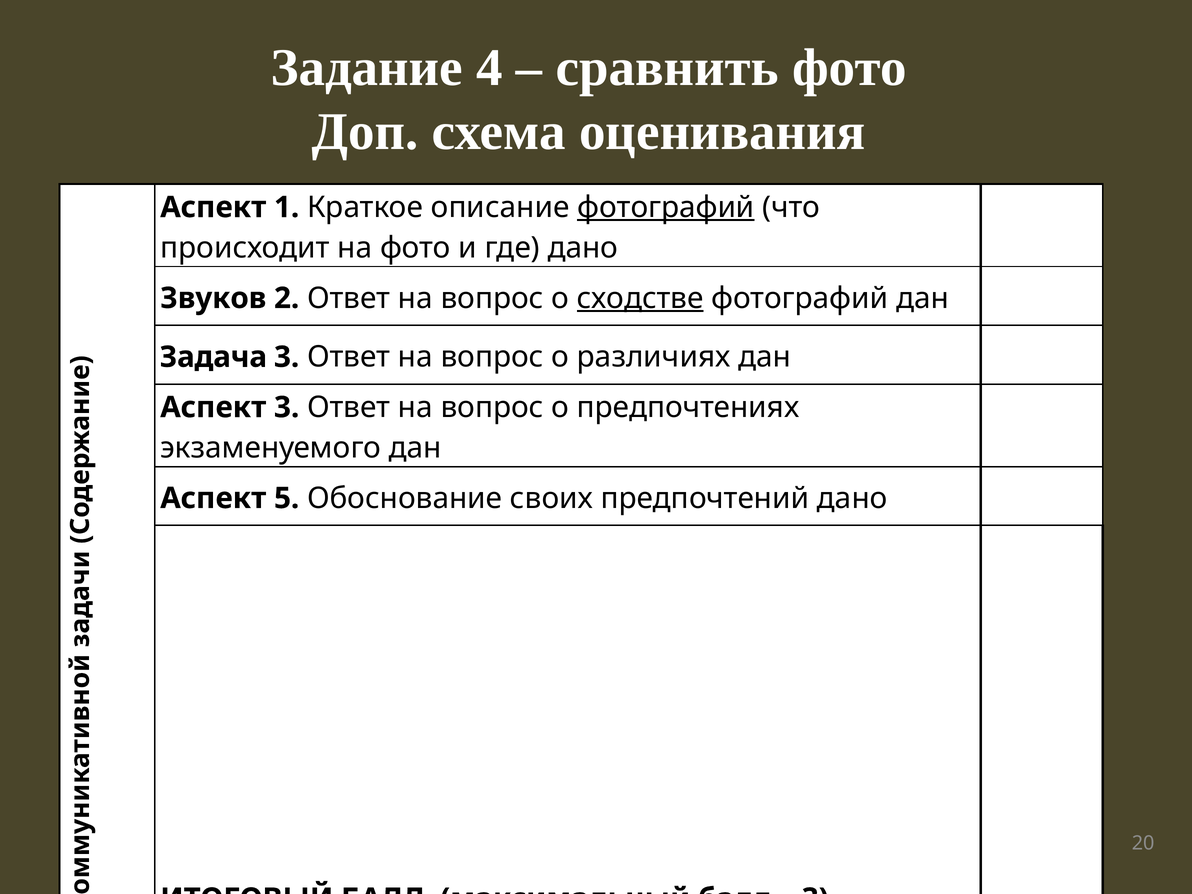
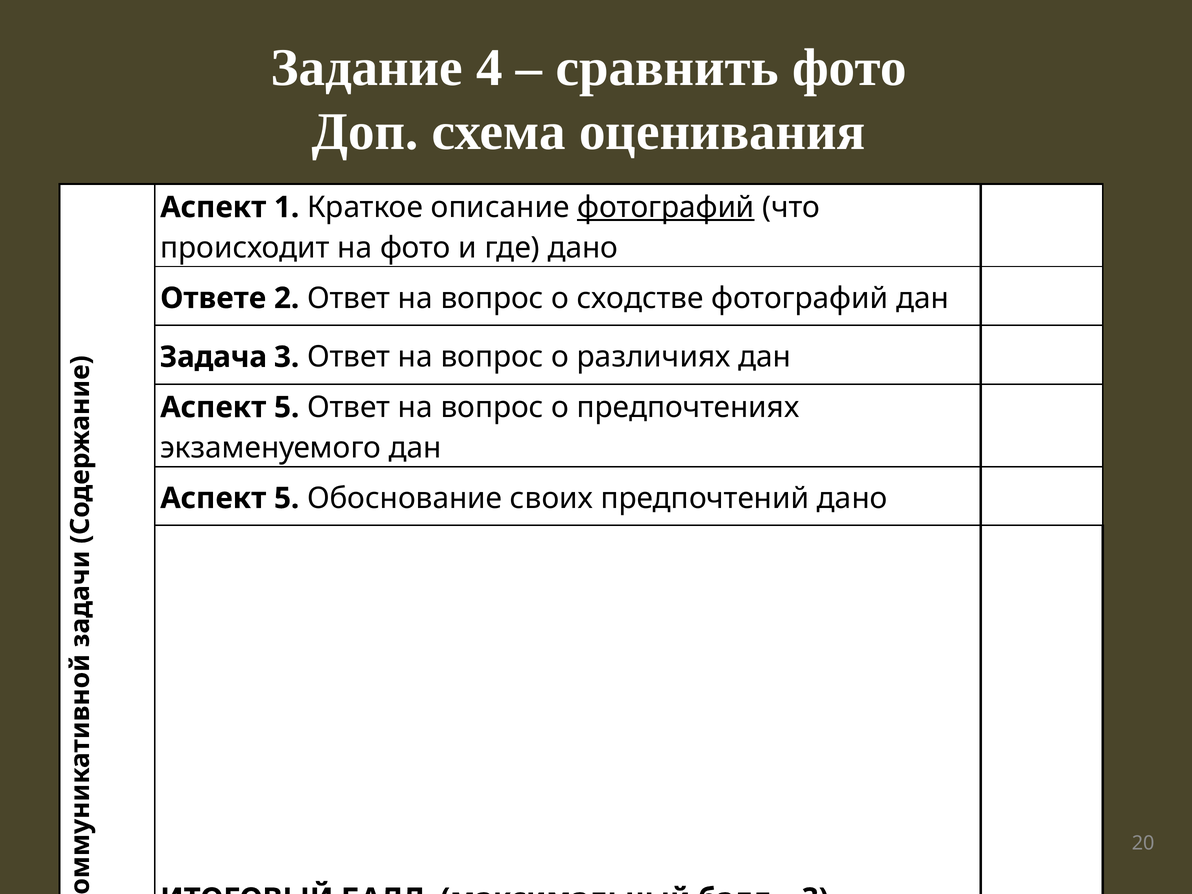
Звуков: Звуков -> Ответе (213, 298)
сходстве underline: present -> none (640, 298)
3: 3 -> 5 (287, 407)
